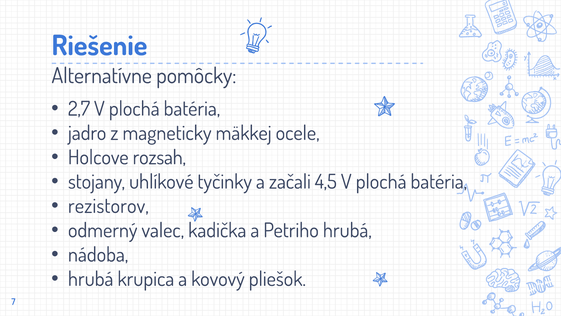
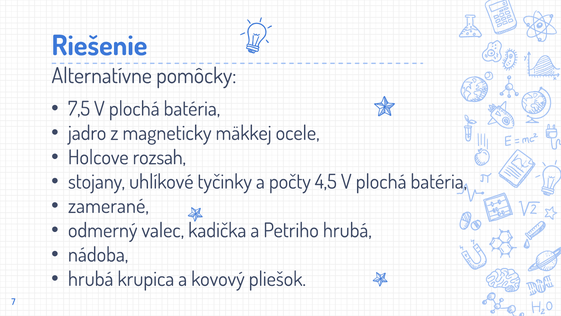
2,7: 2,7 -> 7,5 (79, 109)
začali: začali -> počty (290, 182)
rezistorov: rezistorov -> zamerané (108, 206)
